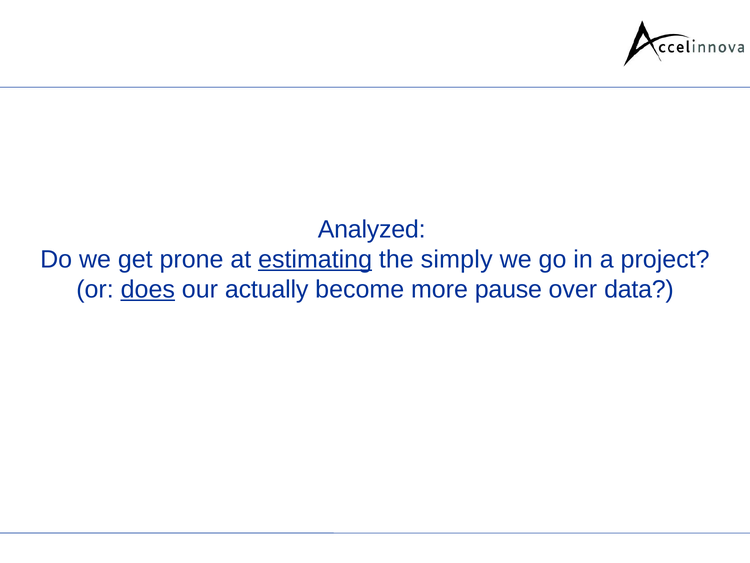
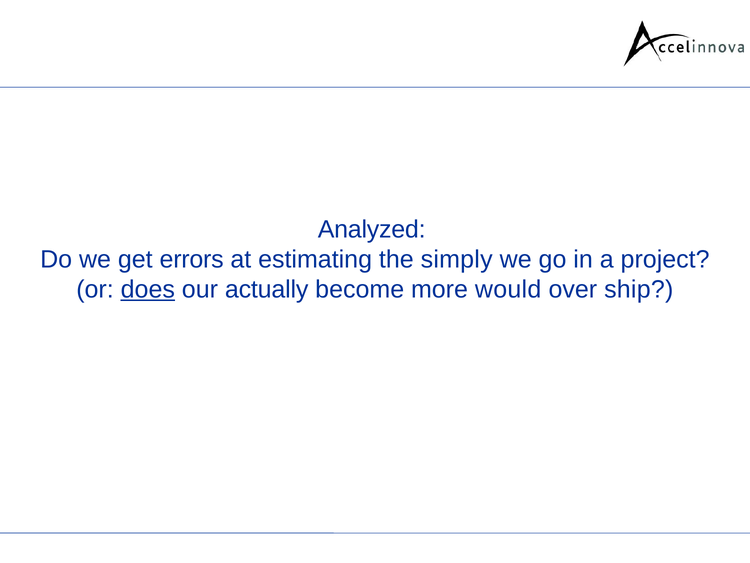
prone: prone -> errors (192, 259)
estimating underline: present -> none (315, 259)
pause: pause -> would (508, 289)
data: data -> ship (639, 289)
